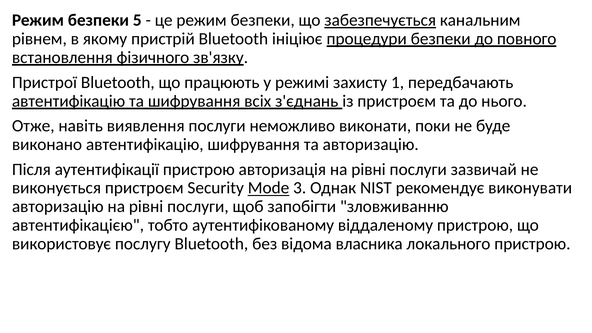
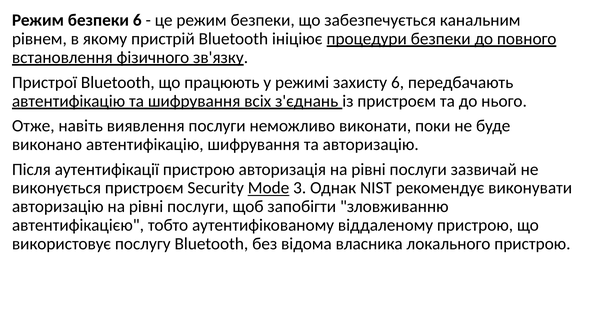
безпеки 5: 5 -> 6 (137, 20)
забезпечується underline: present -> none (380, 20)
захисту 1: 1 -> 6 (398, 82)
